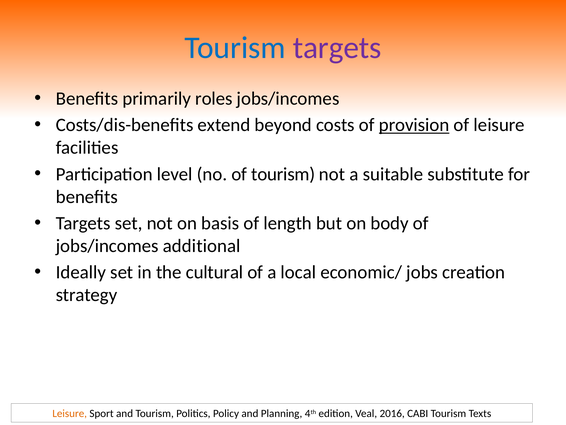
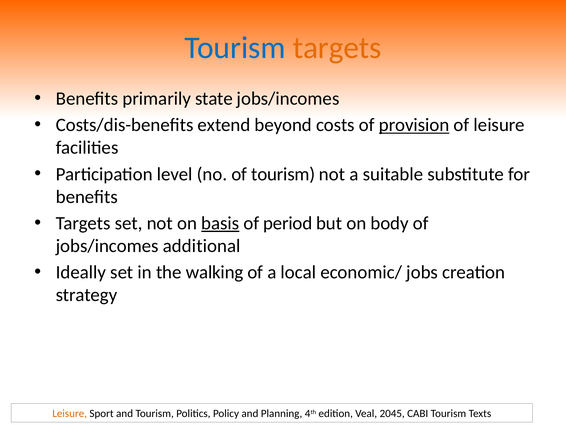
targets colour: purple -> orange (337, 48)
roles: roles -> state (214, 98)
basis underline: none -> present (220, 223)
length: length -> period (288, 223)
cultural: cultural -> walking (215, 272)
2016: 2016 -> 2045 (392, 413)
